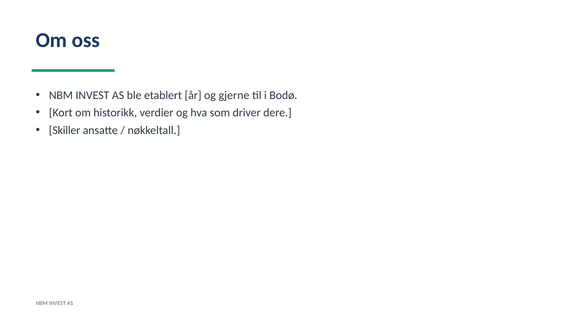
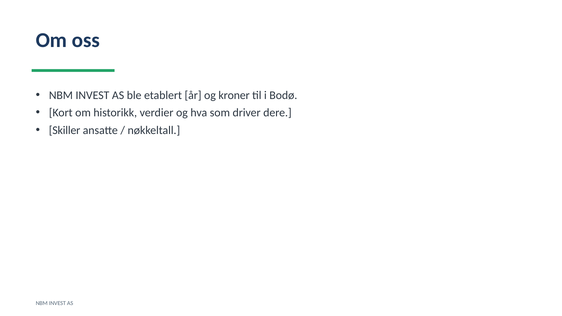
gjerne: gjerne -> kroner (234, 95)
